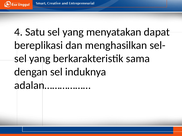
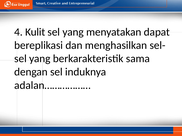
Satu: Satu -> Kulit (35, 32)
